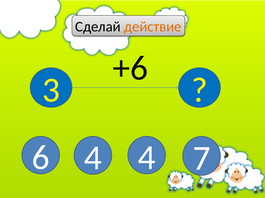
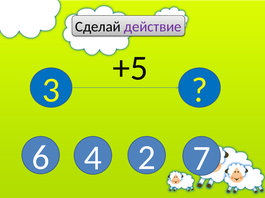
действие colour: orange -> purple (153, 27)
+6: +6 -> +5 (130, 68)
4 4: 4 -> 2 (147, 158)
